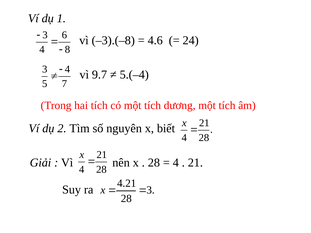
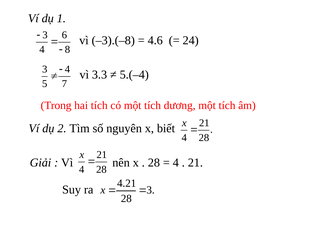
9.7: 9.7 -> 3.3 (99, 75)
